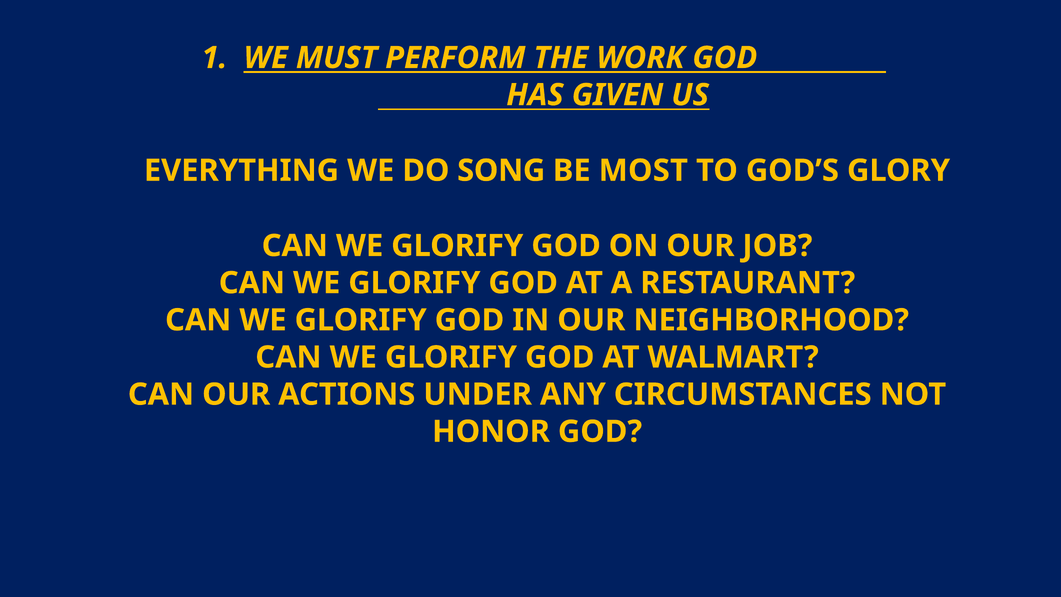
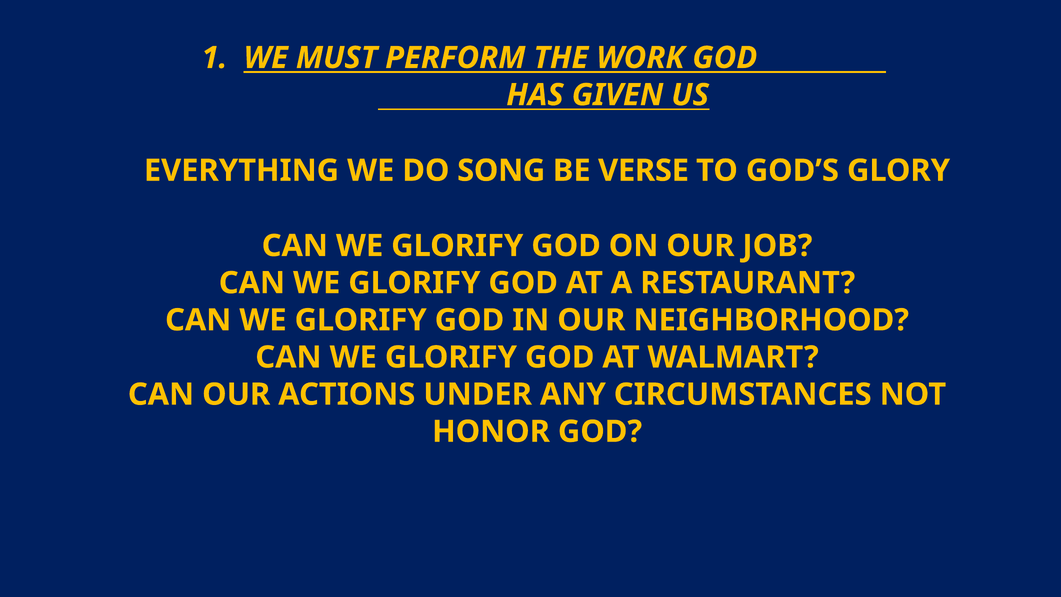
MOST: MOST -> VERSE (644, 171)
